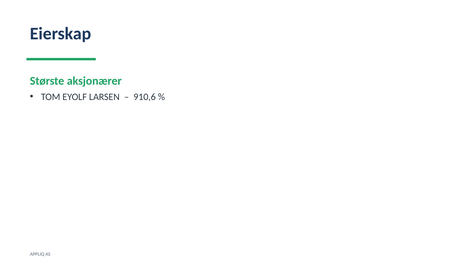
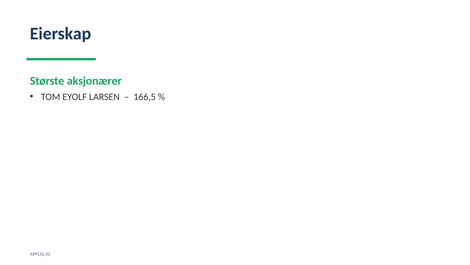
910,6: 910,6 -> 166,5 (145, 97)
